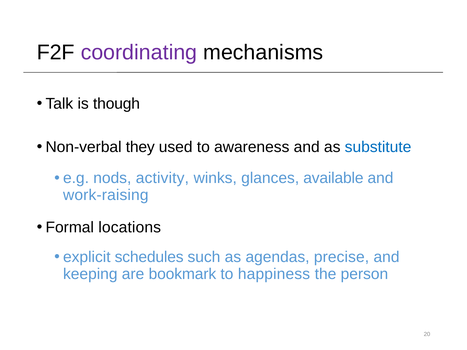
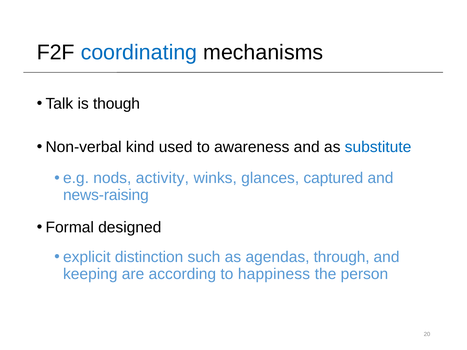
coordinating colour: purple -> blue (139, 52)
they: they -> kind (140, 147)
available: available -> captured (333, 178)
work-raising: work-raising -> news-raising (106, 195)
locations: locations -> designed (130, 228)
schedules: schedules -> distinction (149, 257)
precise: precise -> through (342, 257)
bookmark: bookmark -> according (182, 274)
